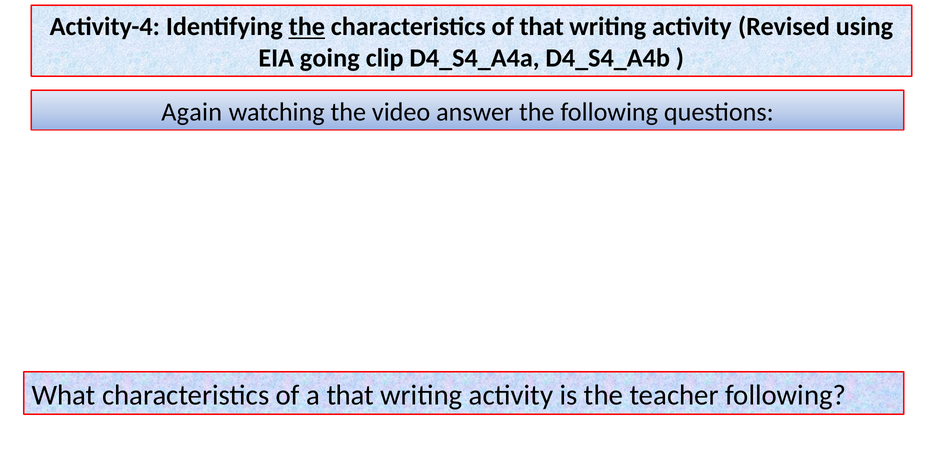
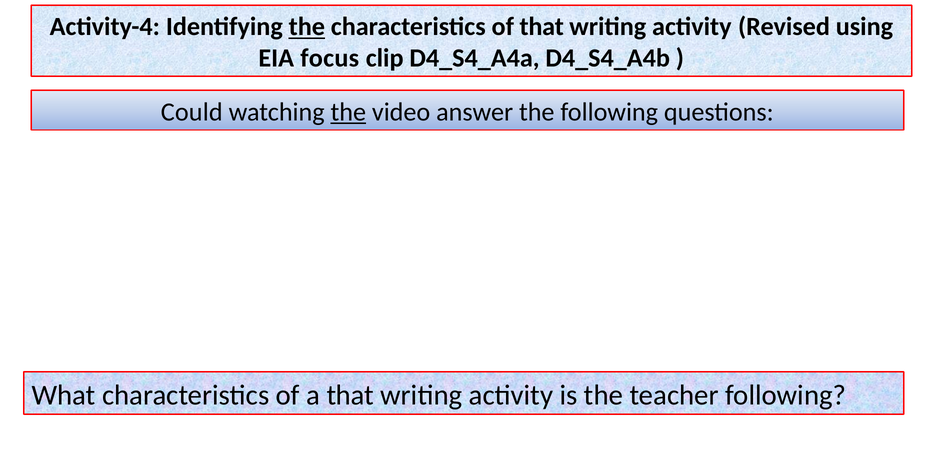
going: going -> focus (330, 58)
Again: Again -> Could (192, 112)
the underline: none -> present (348, 112)
